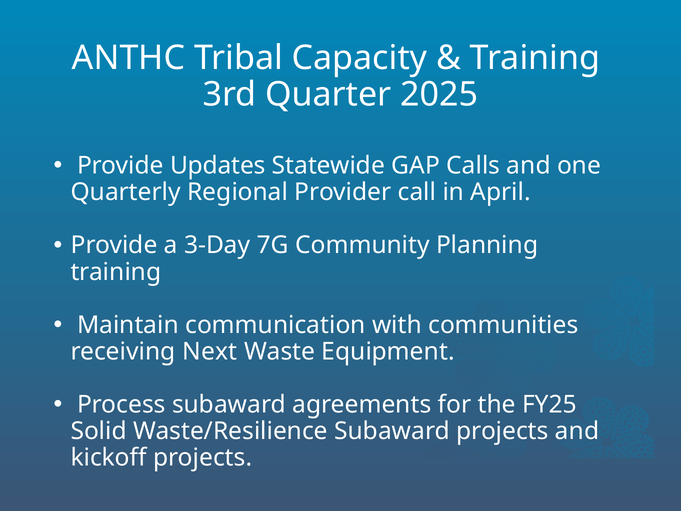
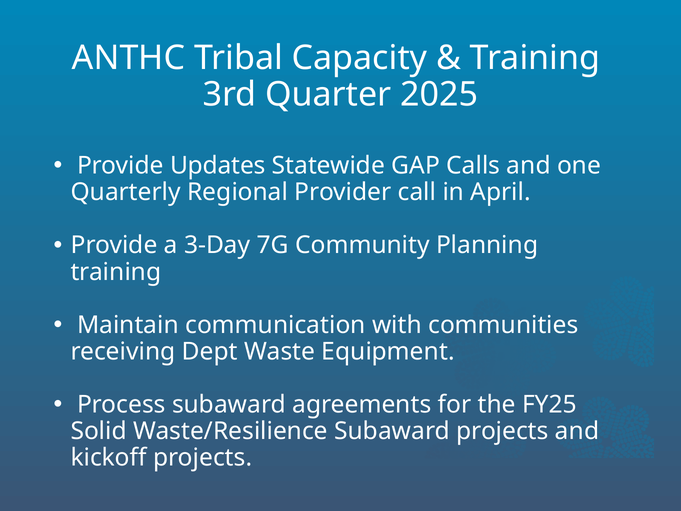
Next: Next -> Dept (210, 351)
